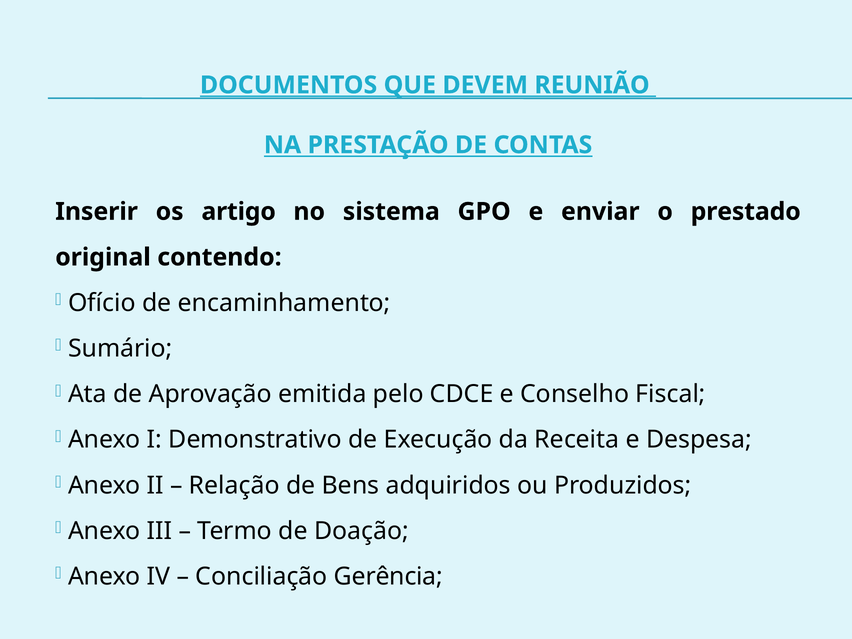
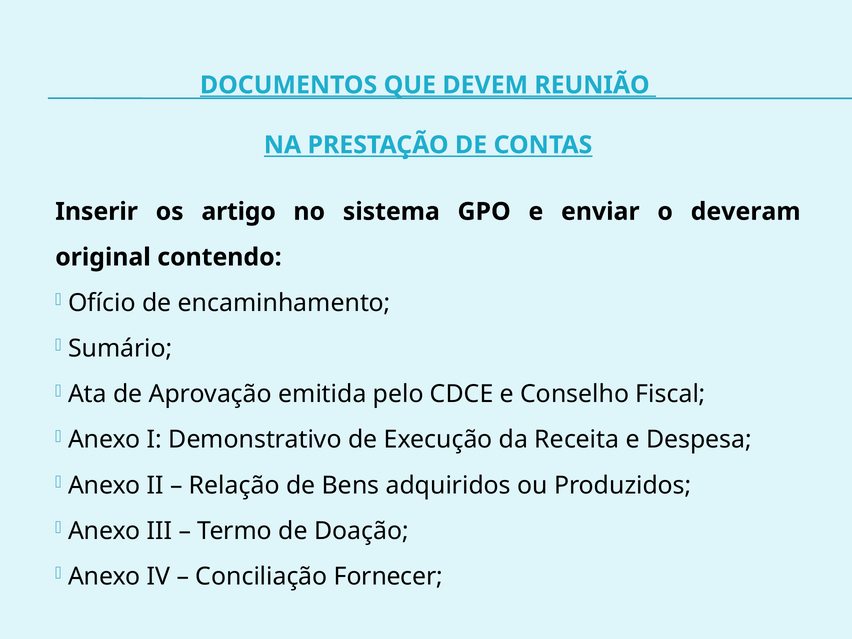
prestado: prestado -> deveram (746, 212)
Gerência: Gerência -> Fornecer (388, 577)
